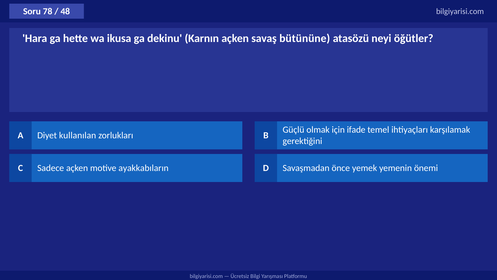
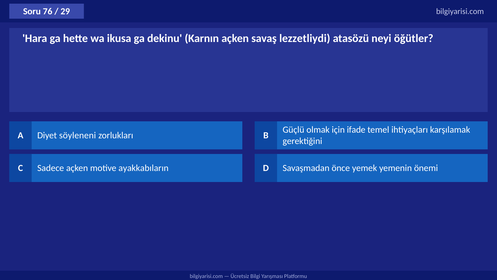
78: 78 -> 76 (48, 11)
48: 48 -> 29 (65, 11)
bütününe: bütününe -> lezzetliydi (305, 38)
kullanılan: kullanılan -> söyleneni (78, 135)
